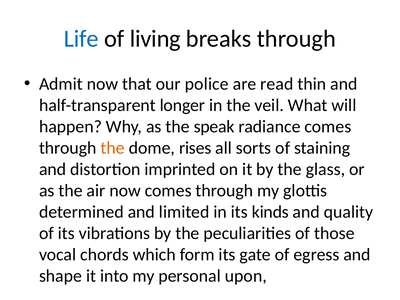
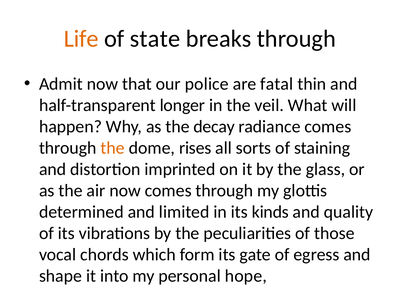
Life colour: blue -> orange (81, 39)
living: living -> state (155, 39)
read: read -> fatal (277, 84)
speak: speak -> decay (214, 127)
upon: upon -> hope (246, 276)
